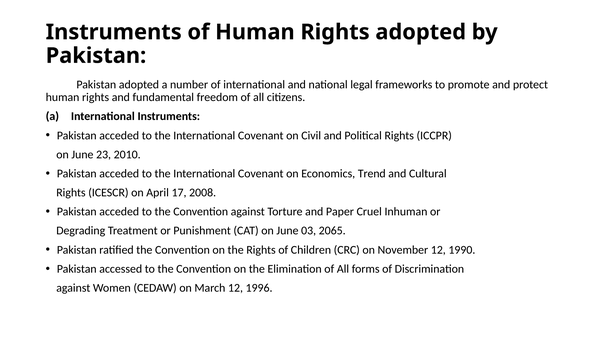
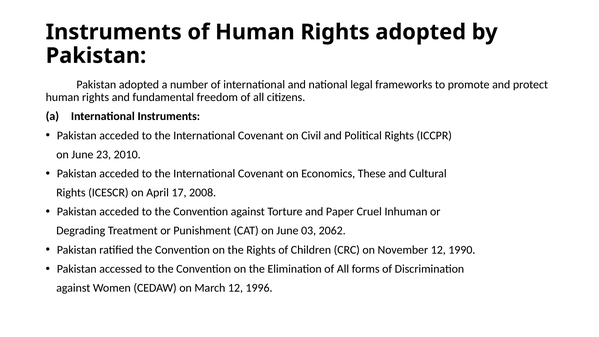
Trend: Trend -> These (372, 174)
2065: 2065 -> 2062 (332, 231)
